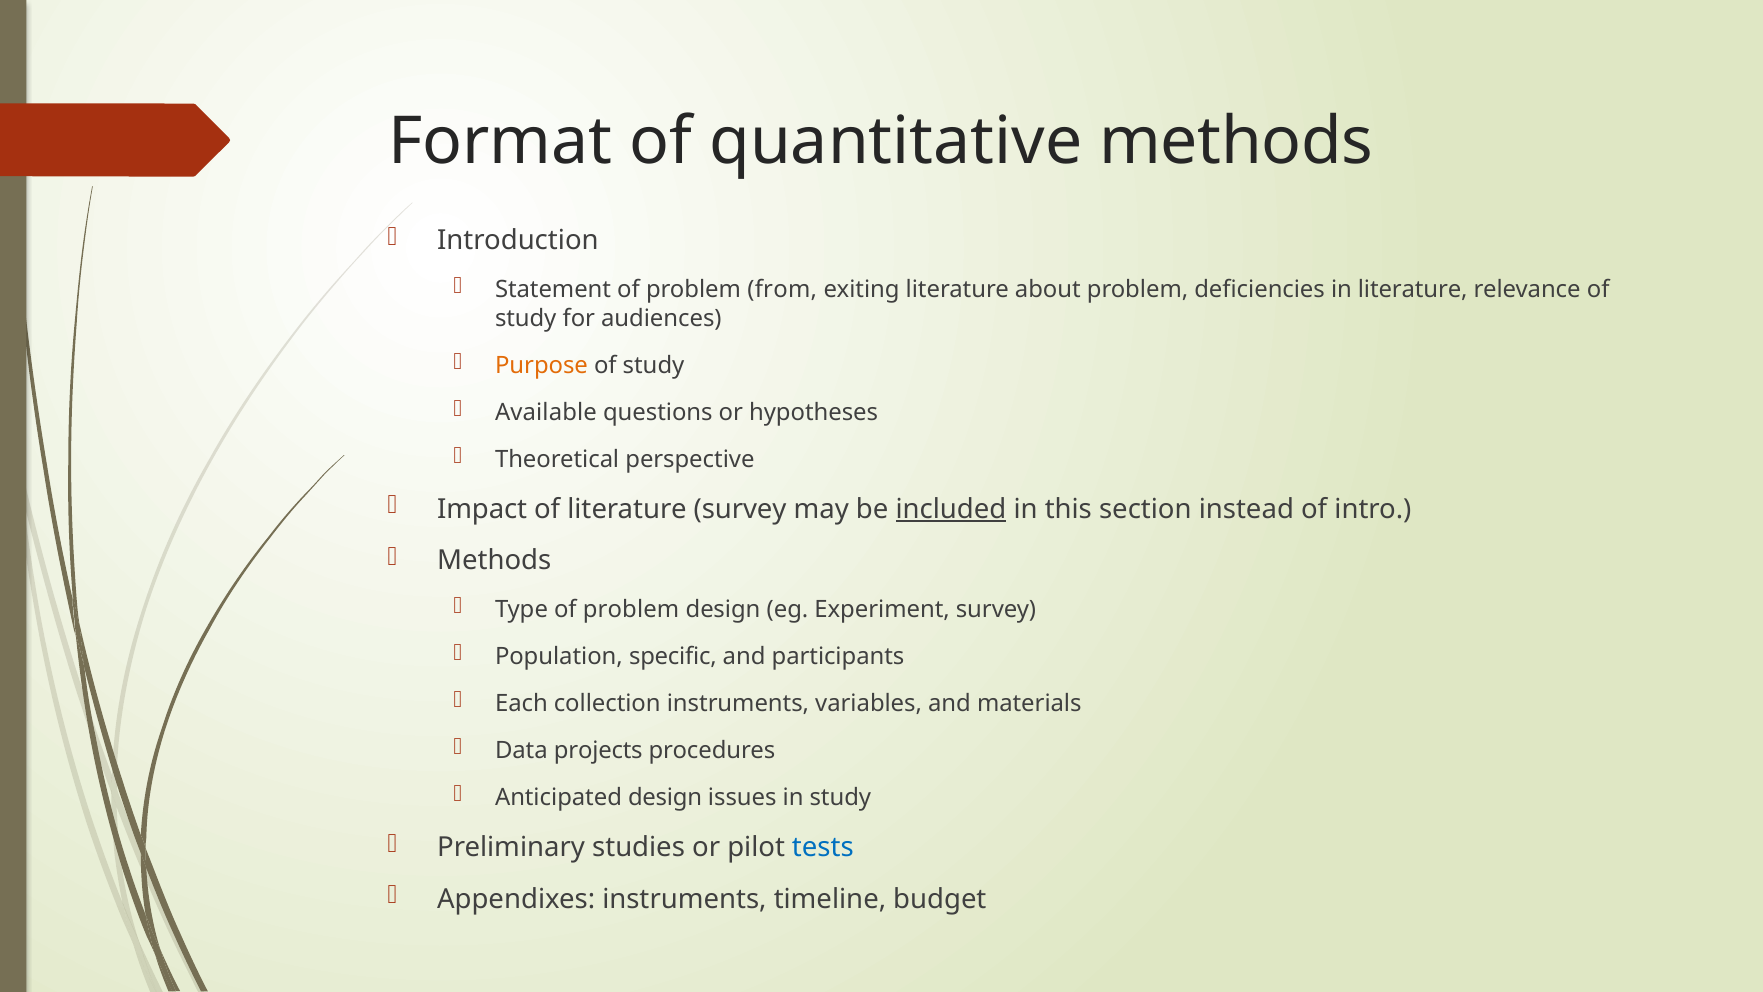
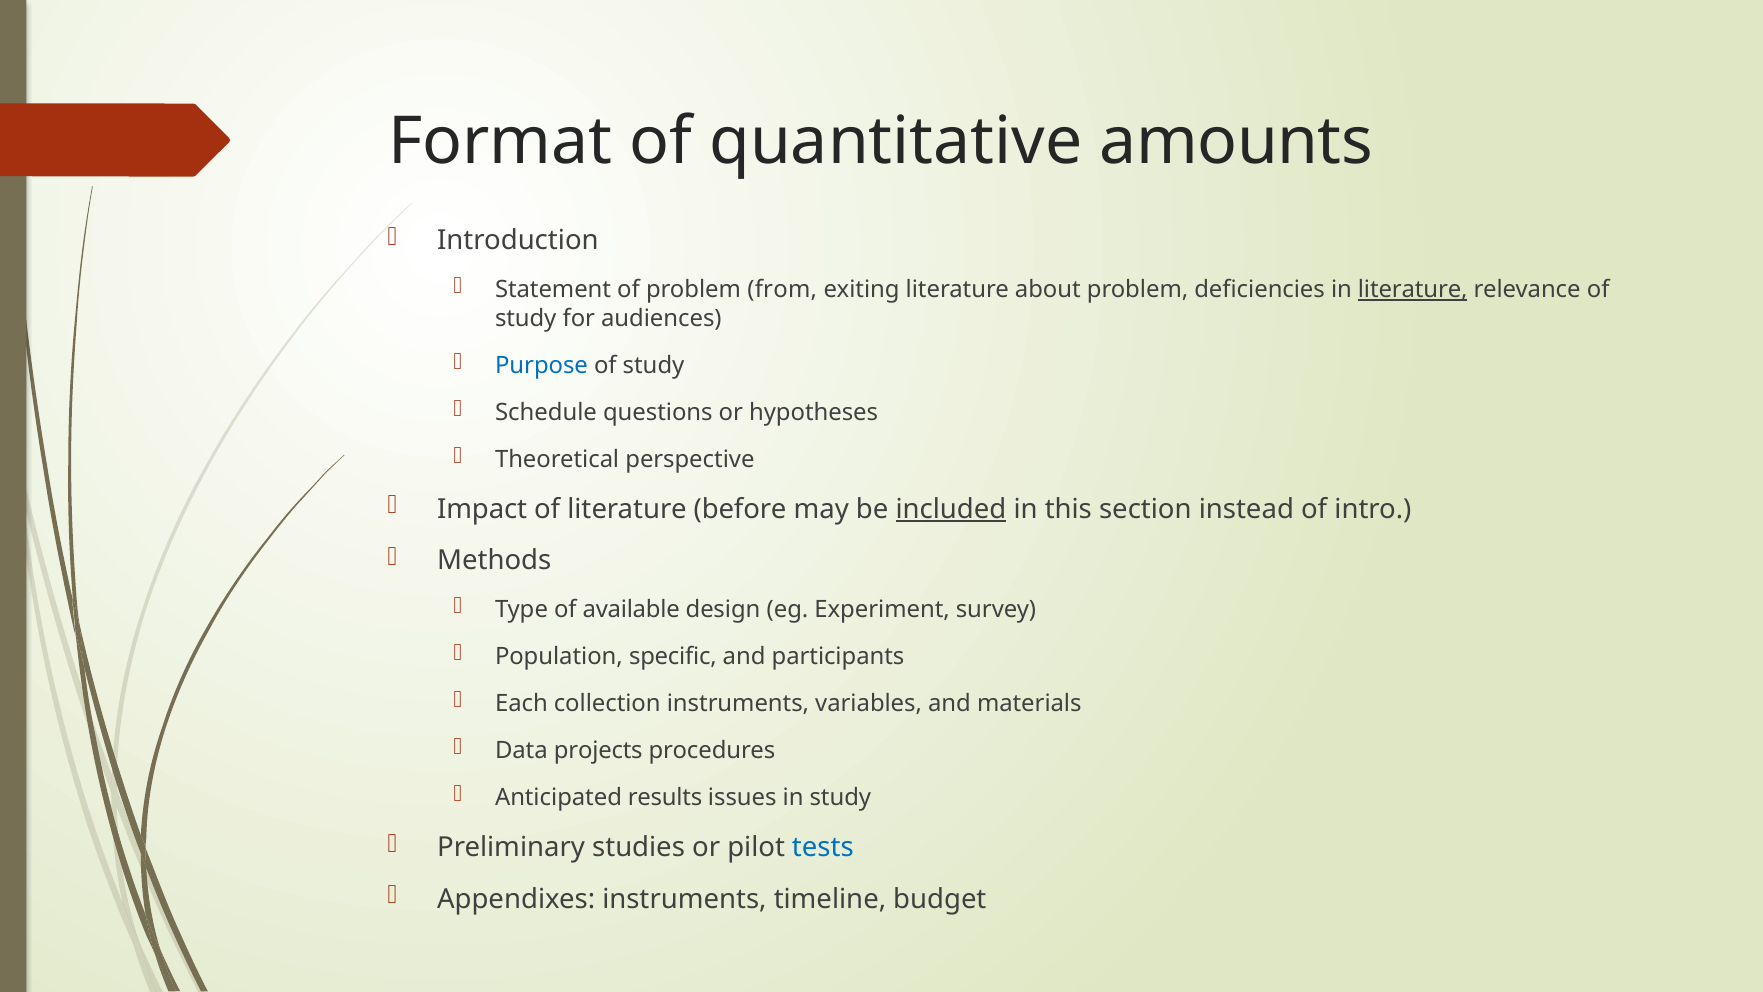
quantitative methods: methods -> amounts (1236, 141)
literature underline: none -> present (1413, 290)
Purpose colour: orange -> blue (541, 366)
Available: Available -> Schedule (546, 413)
literature survey: survey -> before (740, 509)
Type of problem: problem -> available (631, 610)
Anticipated design: design -> results (665, 798)
